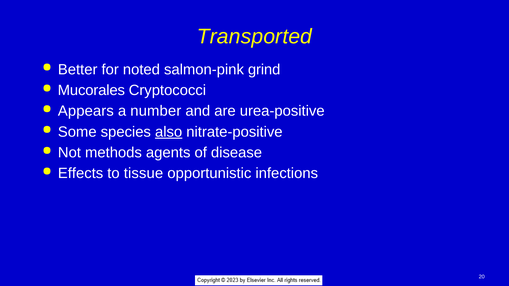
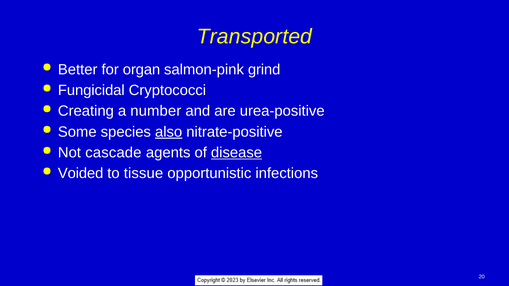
noted: noted -> organ (142, 70)
Mucorales: Mucorales -> Fungicidal (91, 90)
Appears: Appears -> Creating (86, 111)
methods: methods -> cascade (113, 153)
disease underline: none -> present (237, 153)
Effects: Effects -> Voided (81, 174)
